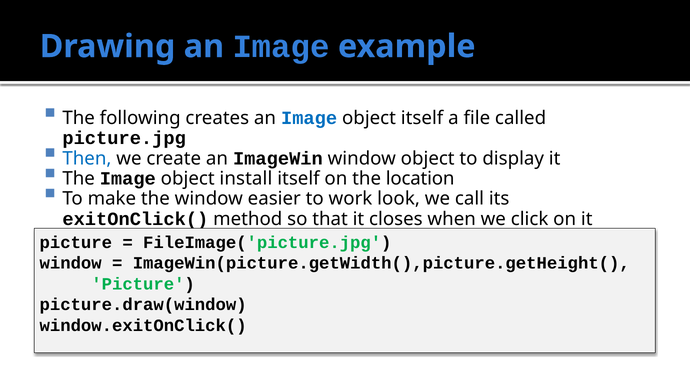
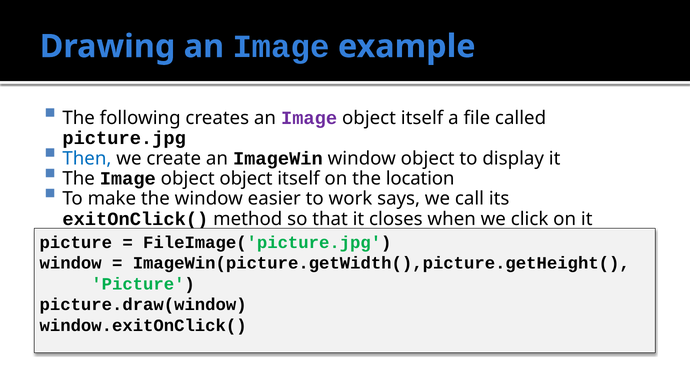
Image colour: blue -> purple (309, 118)
object install: install -> object (246, 179)
look: look -> says (399, 199)
